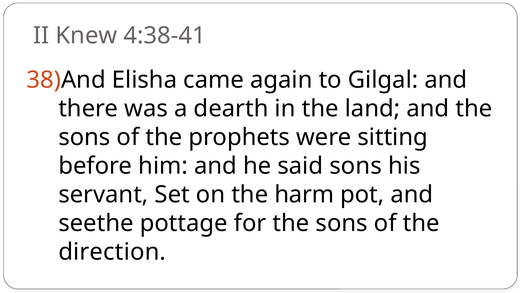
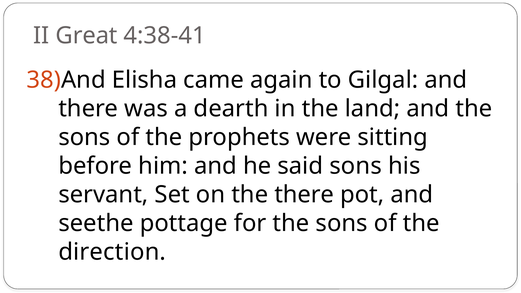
Knew: Knew -> Great (87, 36)
the harm: harm -> there (304, 195)
